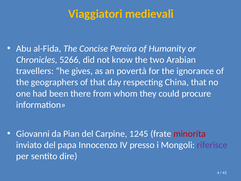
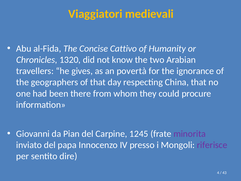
Pereira: Pereira -> Cattivo (123, 48)
5266: 5266 -> 1320 (70, 60)
minorita colour: red -> purple (190, 134)
